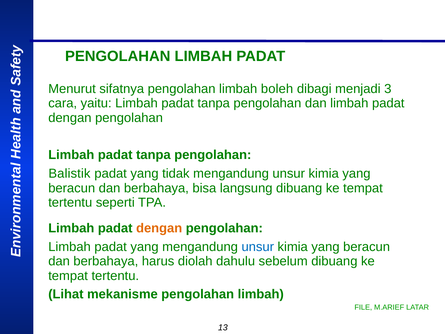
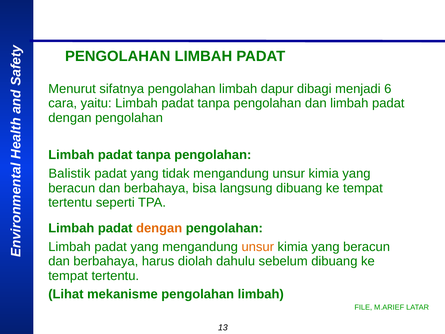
boleh: boleh -> dapur (277, 89)
3: 3 -> 6 (388, 89)
unsur colour: blue -> orange (258, 247)
